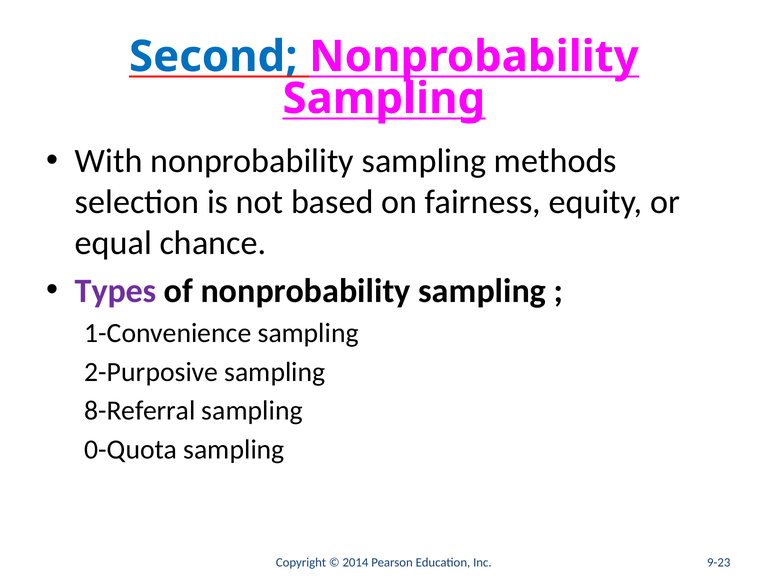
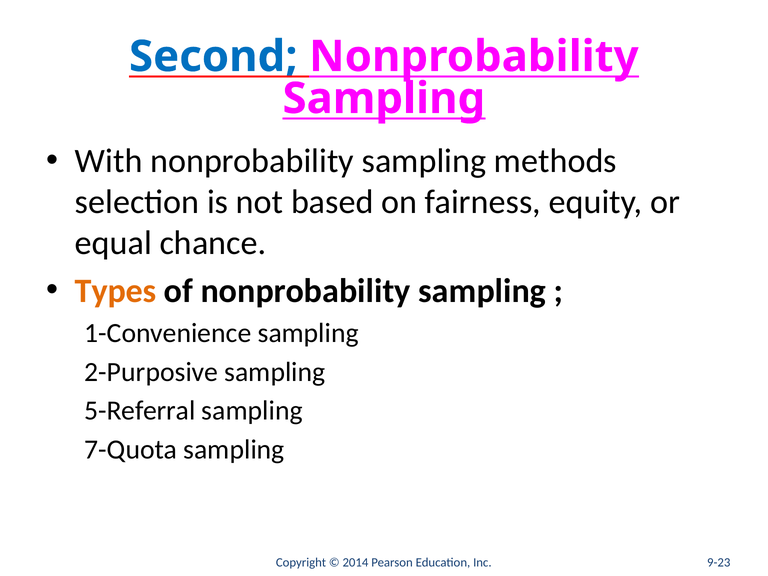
Types colour: purple -> orange (116, 291)
8-Referral: 8-Referral -> 5-Referral (140, 411)
0-Quota: 0-Quota -> 7-Quota (131, 449)
